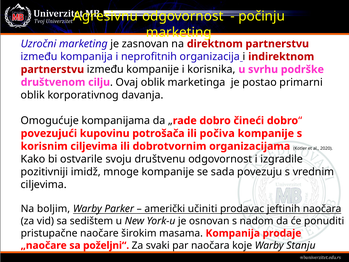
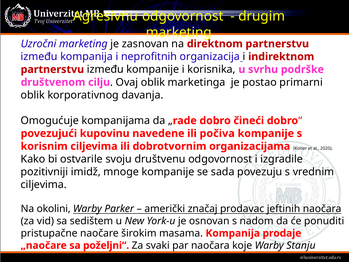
počinju: počinju -> drugim (262, 16)
potrošača: potrošača -> navedene (158, 133)
boljim: boljim -> okolini (54, 209)
učiniti: učiniti -> značaj (203, 209)
